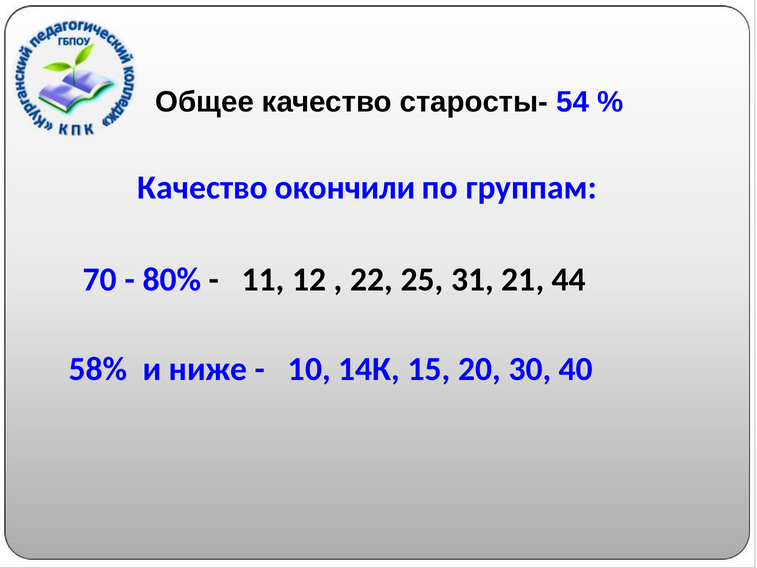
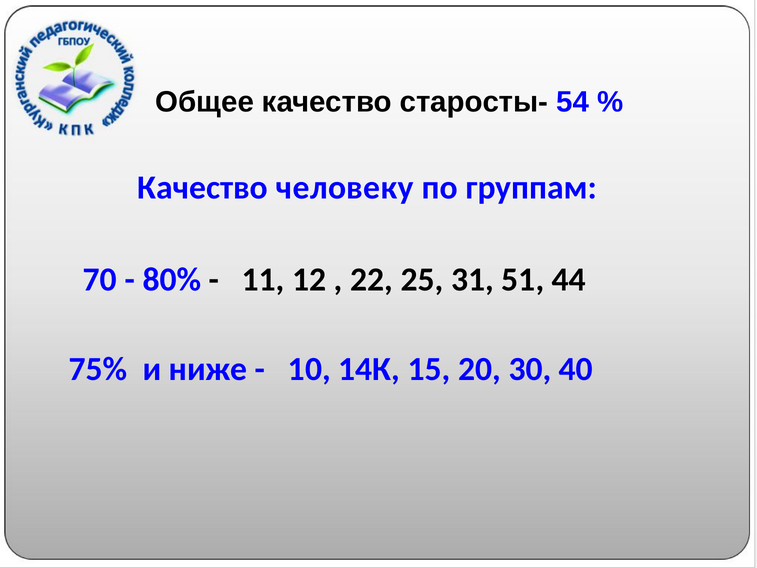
окончили: окончили -> человеку (345, 187)
21: 21 -> 51 (523, 279)
58%: 58% -> 75% (98, 369)
